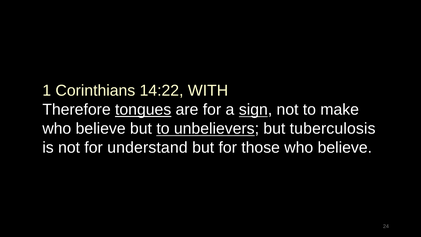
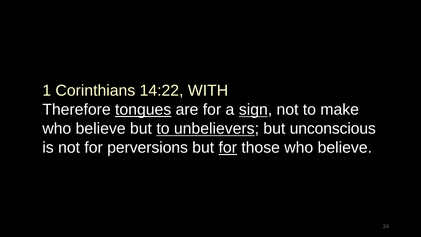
tuberculosis: tuberculosis -> unconscious (333, 129)
understand: understand -> perversions (148, 148)
for underline: none -> present (228, 148)
